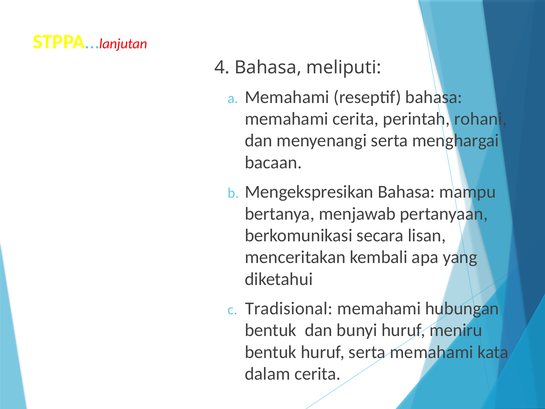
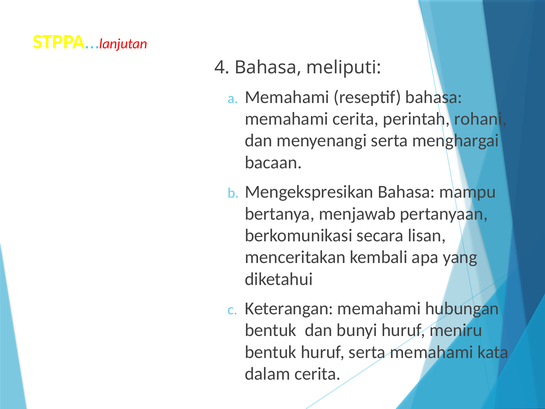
Tradisional: Tradisional -> Keterangan (289, 308)
